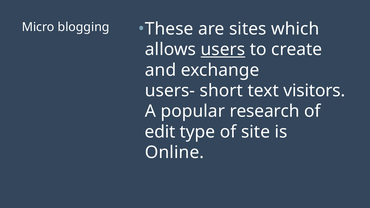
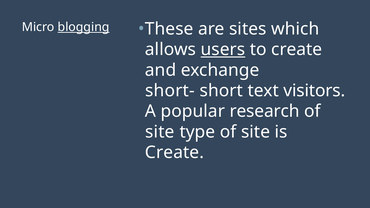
blogging underline: none -> present (84, 27)
users-: users- -> short- (170, 91)
edit: edit -> site (160, 132)
Online: Online -> Create (175, 153)
